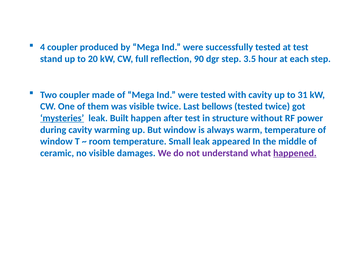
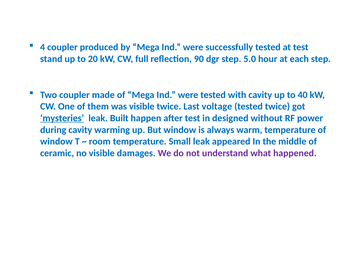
3.5: 3.5 -> 5.0 (250, 59)
31: 31 -> 40 (303, 95)
bellows: bellows -> voltage (217, 107)
structure: structure -> designed (230, 118)
happened underline: present -> none (295, 153)
